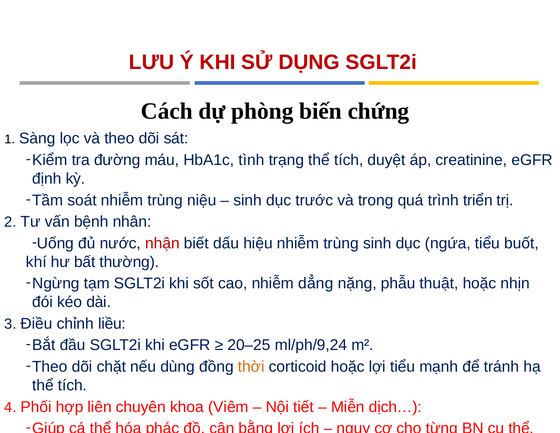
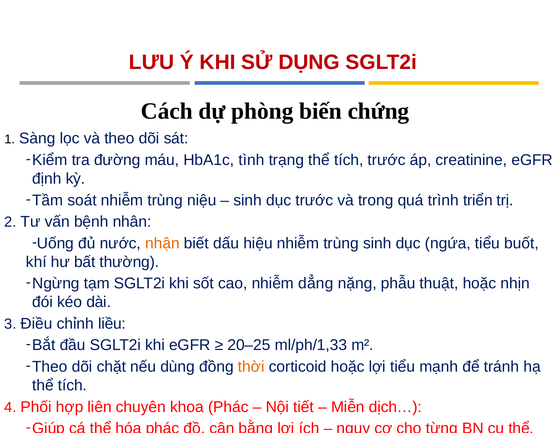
tích duyệt: duyệt -> trước (387, 160)
nhận colour: red -> orange (162, 243)
ml/ph/9,24: ml/ph/9,24 -> ml/ph/1,33 (311, 345)
khoa Viêm: Viêm -> Phác (228, 407)
